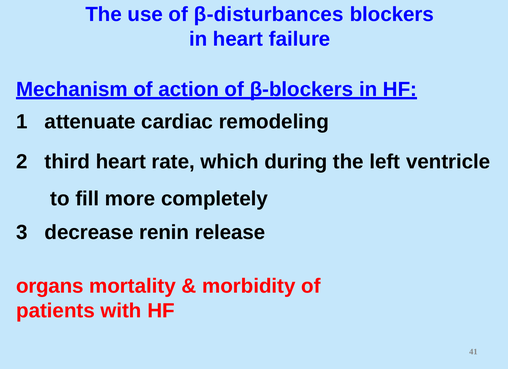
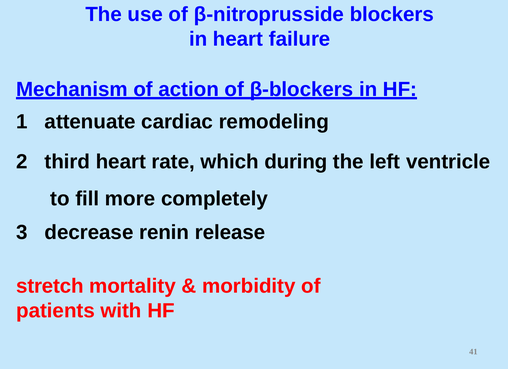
β-disturbances: β-disturbances -> β-nitroprusside (269, 14)
organs: organs -> stretch (50, 286)
